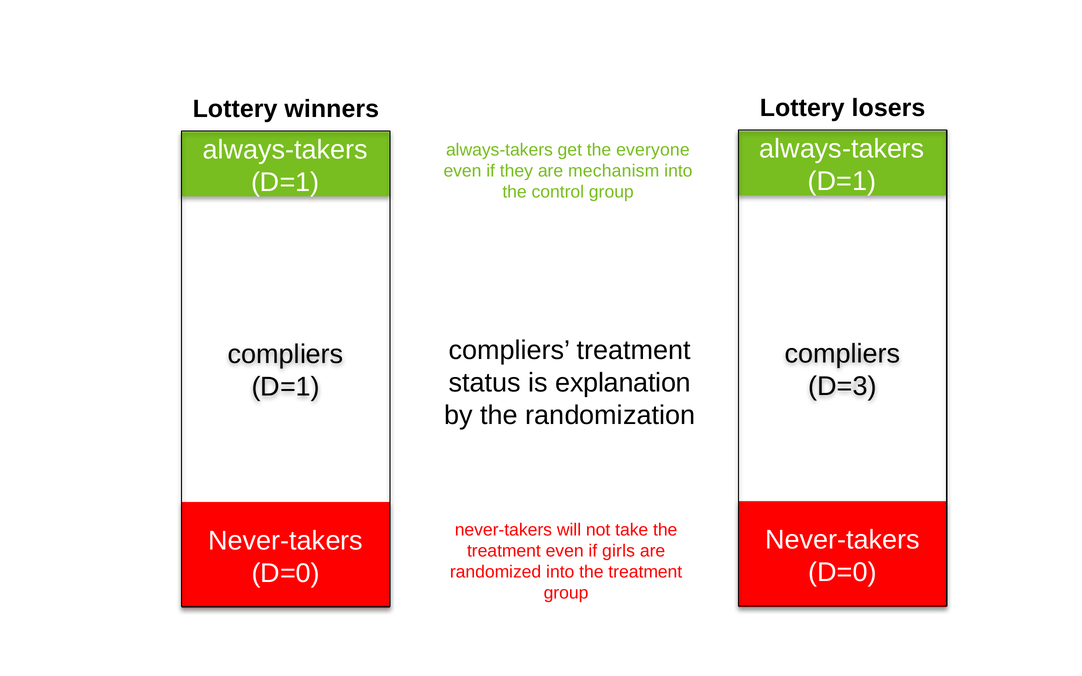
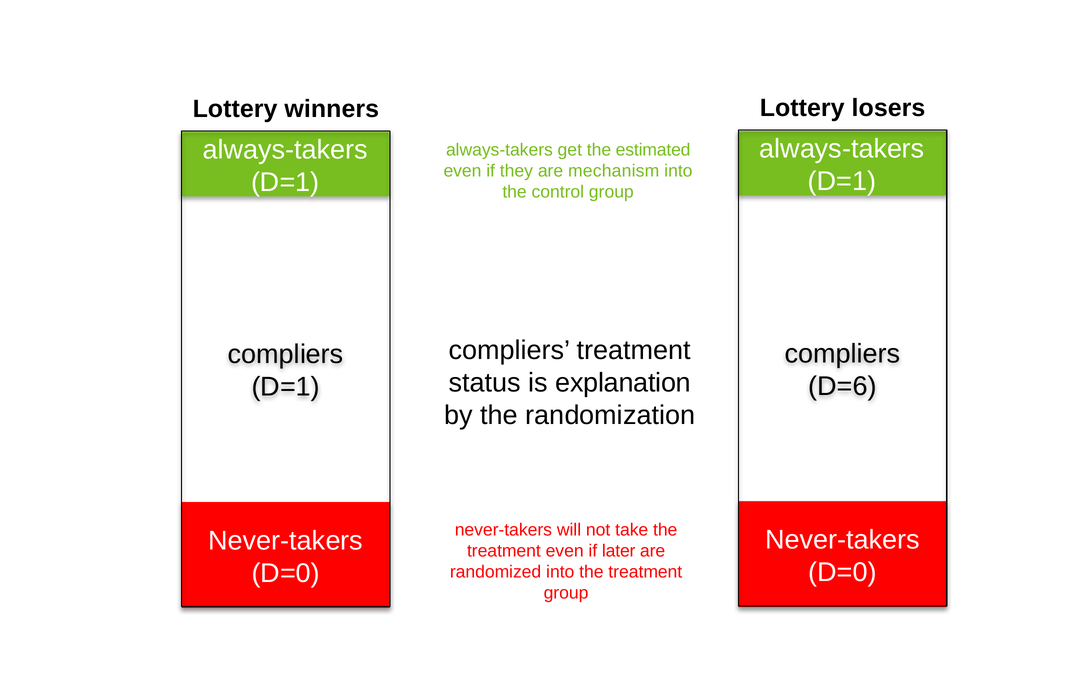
everyone: everyone -> estimated (653, 150)
D=3: D=3 -> D=6 (843, 386)
girls: girls -> later (619, 551)
